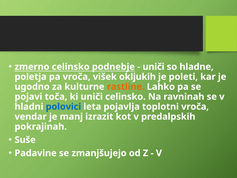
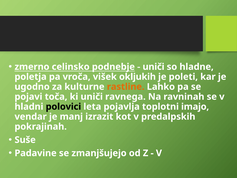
uniči celinsko: celinsko -> ravnega (125, 97)
polovici colour: blue -> black (63, 107)
toplotni vroča: vroča -> imajo (195, 107)
